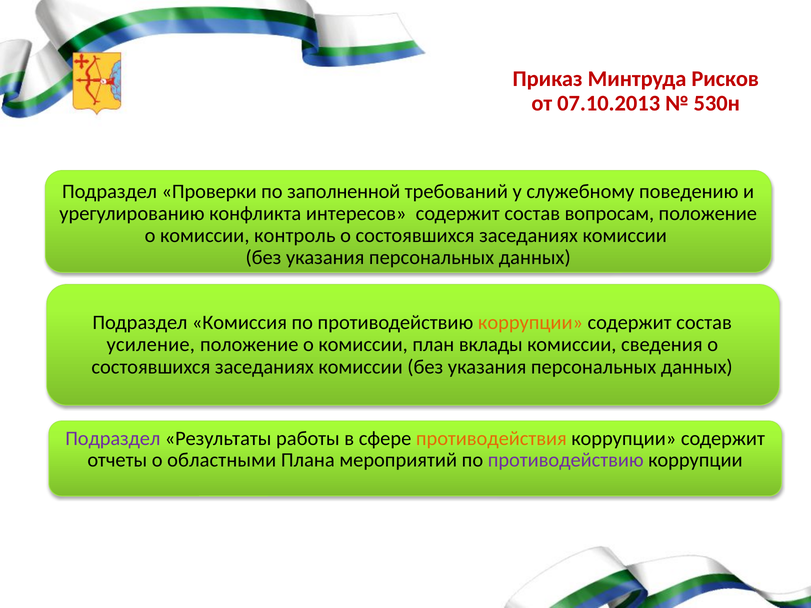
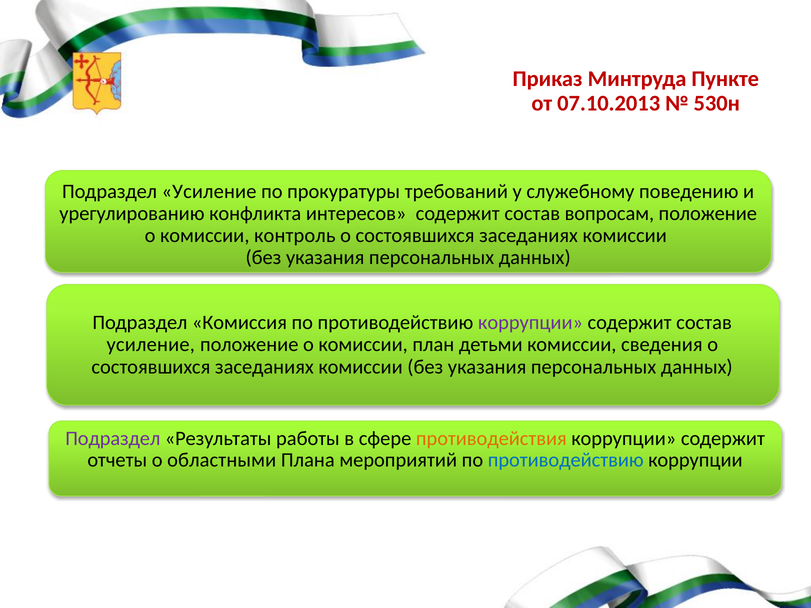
Рисков: Рисков -> Пункте (725, 79)
Подраздел Проверки: Проверки -> Усиление (209, 191)
заполненной: заполненной -> прокуратуры (344, 191)
коррупции colour: orange -> purple (530, 323)
вклады: вклады -> детьми (491, 345)
противодействию colour: purple -> blue (566, 460)
